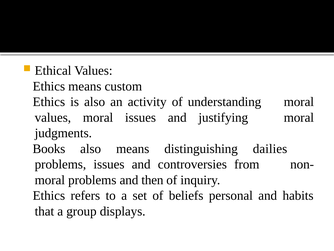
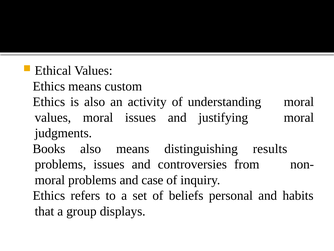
dailies: dailies -> results (270, 148)
then: then -> case (152, 180)
